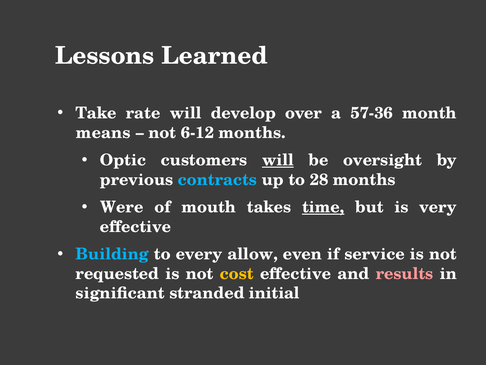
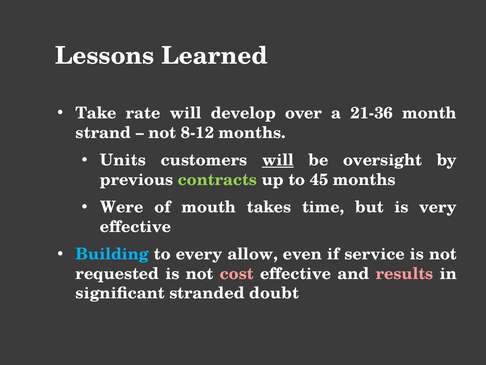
57-36: 57-36 -> 21-36 (372, 113)
means: means -> strand (103, 132)
6-12: 6-12 -> 8-12 (197, 132)
Optic: Optic -> Units (123, 160)
contracts colour: light blue -> light green (217, 179)
28: 28 -> 45 (319, 179)
time underline: present -> none (323, 207)
cost colour: yellow -> pink (237, 273)
initial: initial -> doubt (274, 293)
